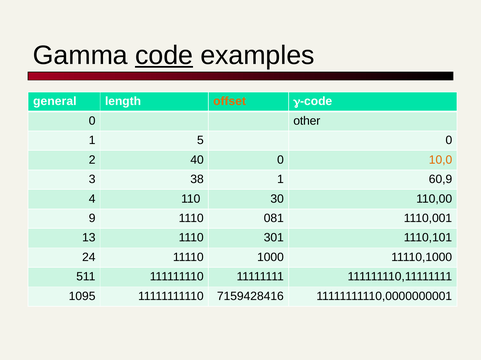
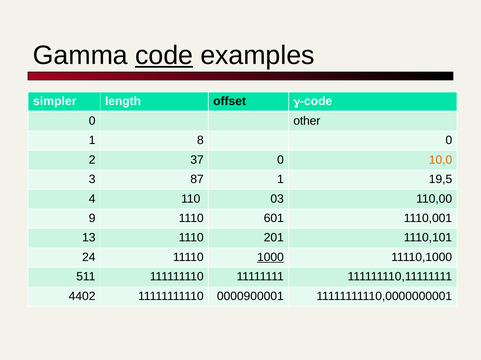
general: general -> simpler (55, 102)
offset colour: orange -> black (230, 102)
5: 5 -> 8 (200, 141)
40: 40 -> 37 (197, 160)
38: 38 -> 87 (197, 180)
60,9: 60,9 -> 19,5 (441, 180)
30: 30 -> 03 (277, 199)
081: 081 -> 601 (274, 219)
301: 301 -> 201 (274, 238)
1000 underline: none -> present (270, 258)
1095: 1095 -> 4402 (82, 297)
7159428416: 7159428416 -> 0000900001 (250, 297)
